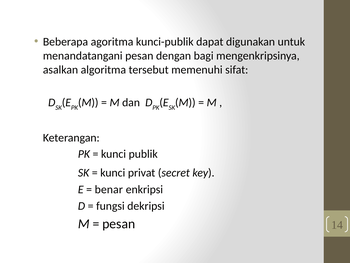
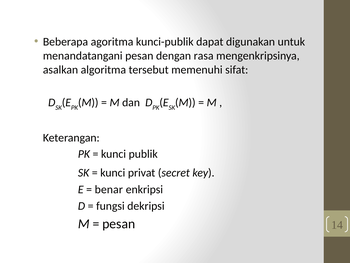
bagi: bagi -> rasa (204, 56)
